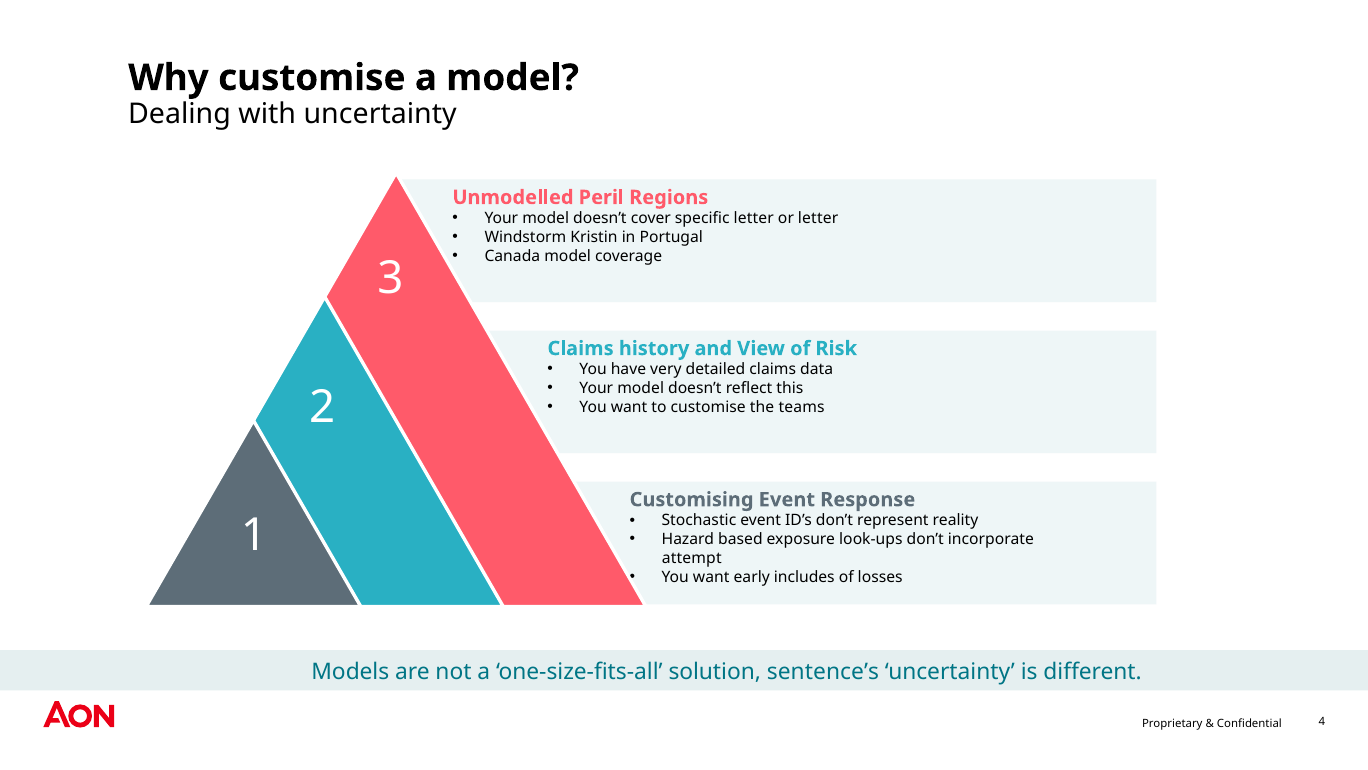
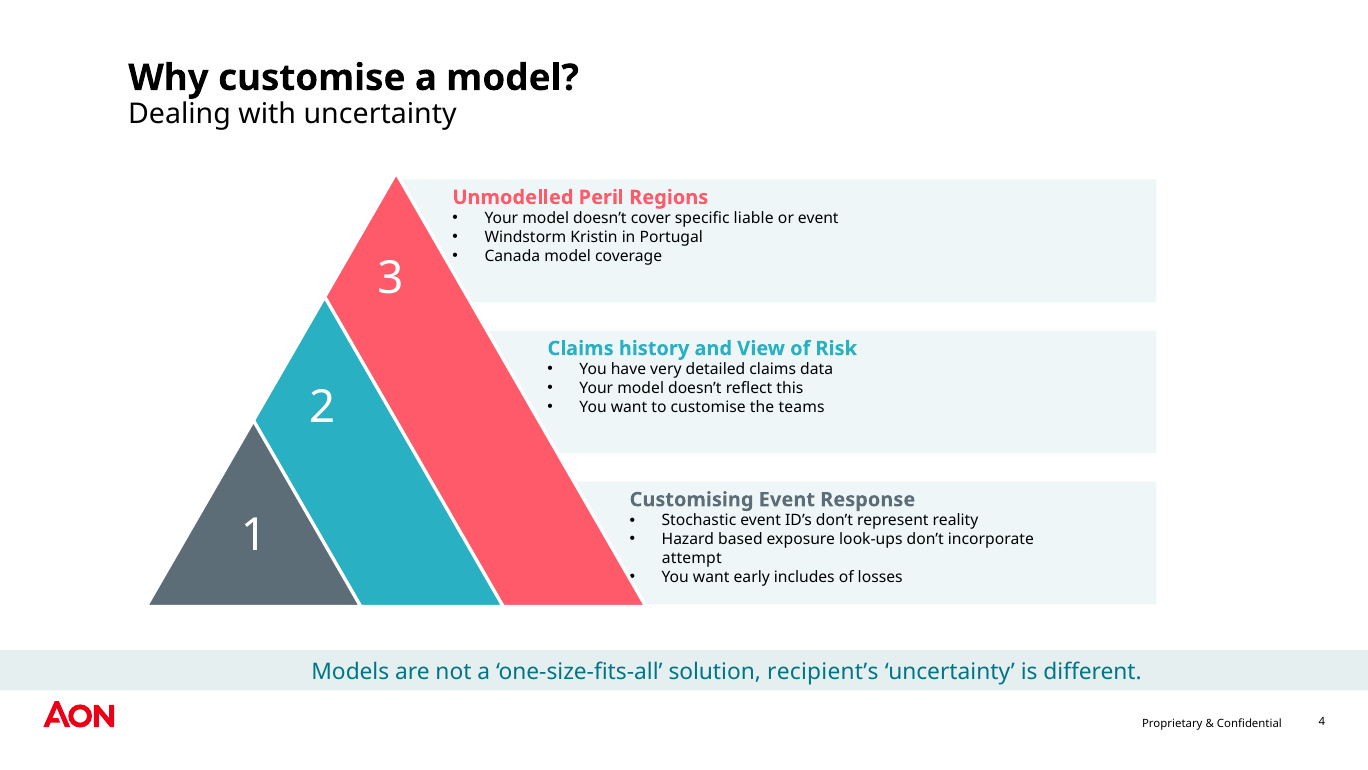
specific letter: letter -> liable (754, 218)
or letter: letter -> event (818, 218)
sentence’s: sentence’s -> recipient’s (823, 671)
